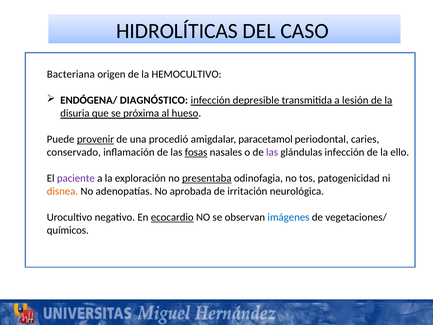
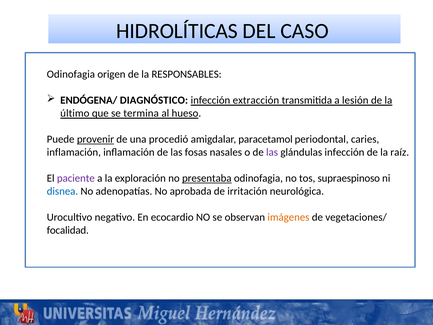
Bacteriana: Bacteriana -> Odinofagia (71, 74)
HEMOCULTIVO: HEMOCULTIVO -> RESPONSABLES (187, 74)
depresible: depresible -> extracción (256, 100)
disuria: disuria -> último (75, 113)
próxima: próxima -> termina (141, 113)
conservado: conservado -> inflamación (74, 152)
fosas underline: present -> none (196, 152)
ello: ello -> raíz (400, 152)
patogenicidad: patogenicidad -> supraespinoso (349, 178)
disnea colour: orange -> blue (62, 191)
ecocardio underline: present -> none (172, 217)
imágenes colour: blue -> orange (288, 217)
químicos: químicos -> focalidad (68, 230)
